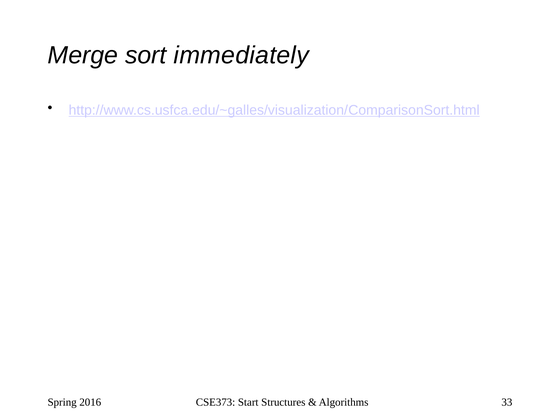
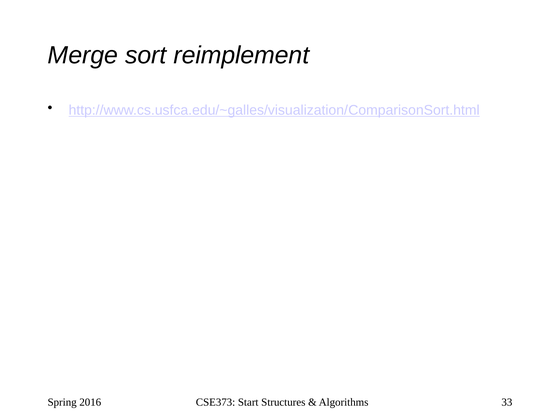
immediately: immediately -> reimplement (241, 55)
